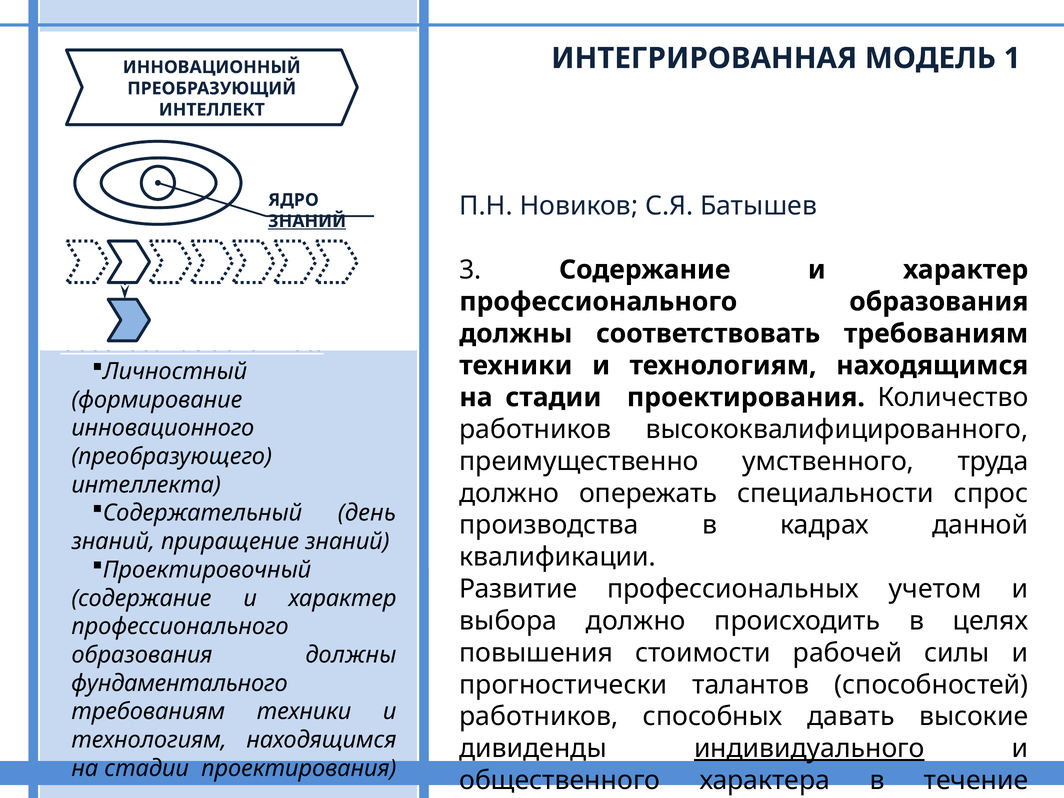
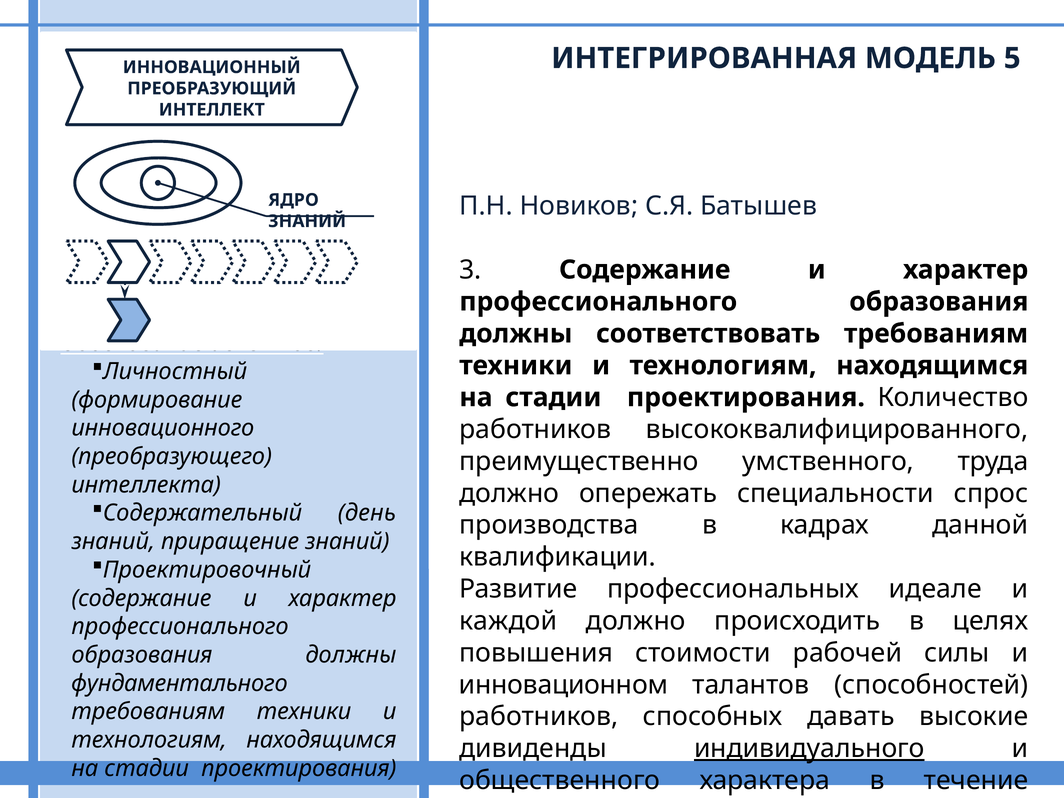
1: 1 -> 5 (1012, 58)
ЗНАНИЙ underline: present -> none (307, 221)
учетом: учетом -> идеале (935, 589)
выбора: выбора -> каждой (508, 621)
прогностически: прогностически -> инновационном (563, 685)
